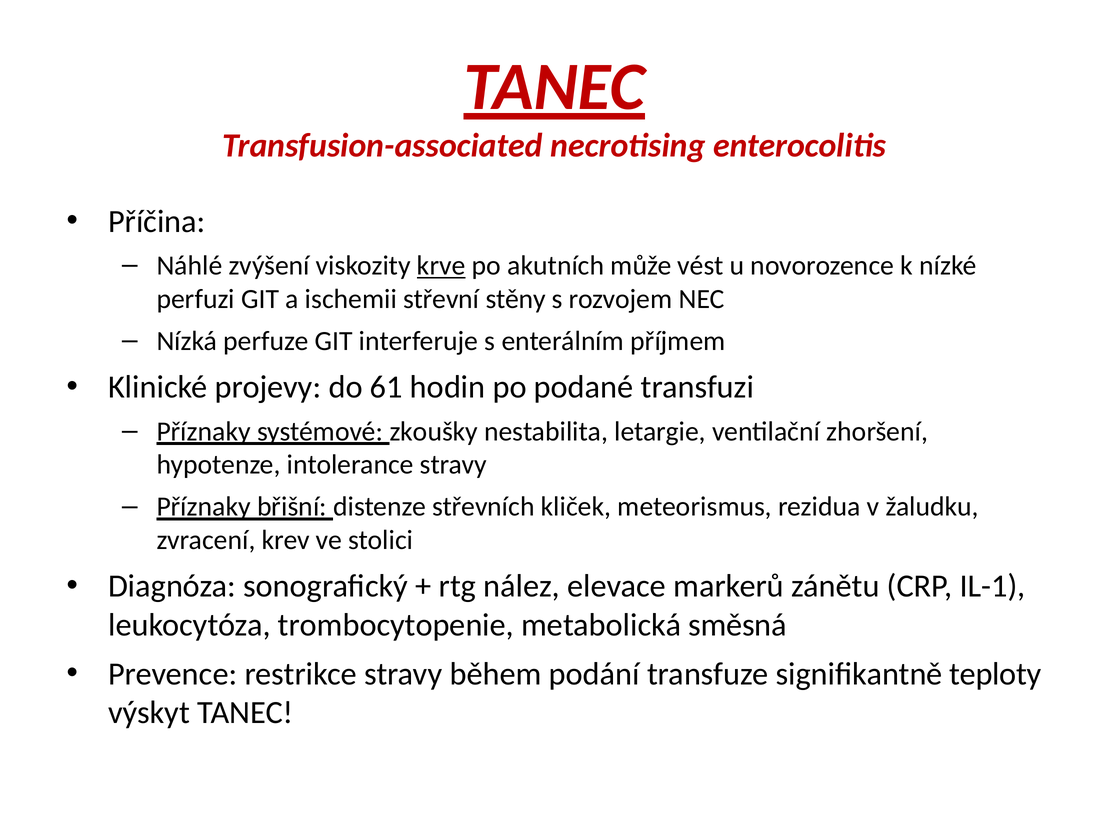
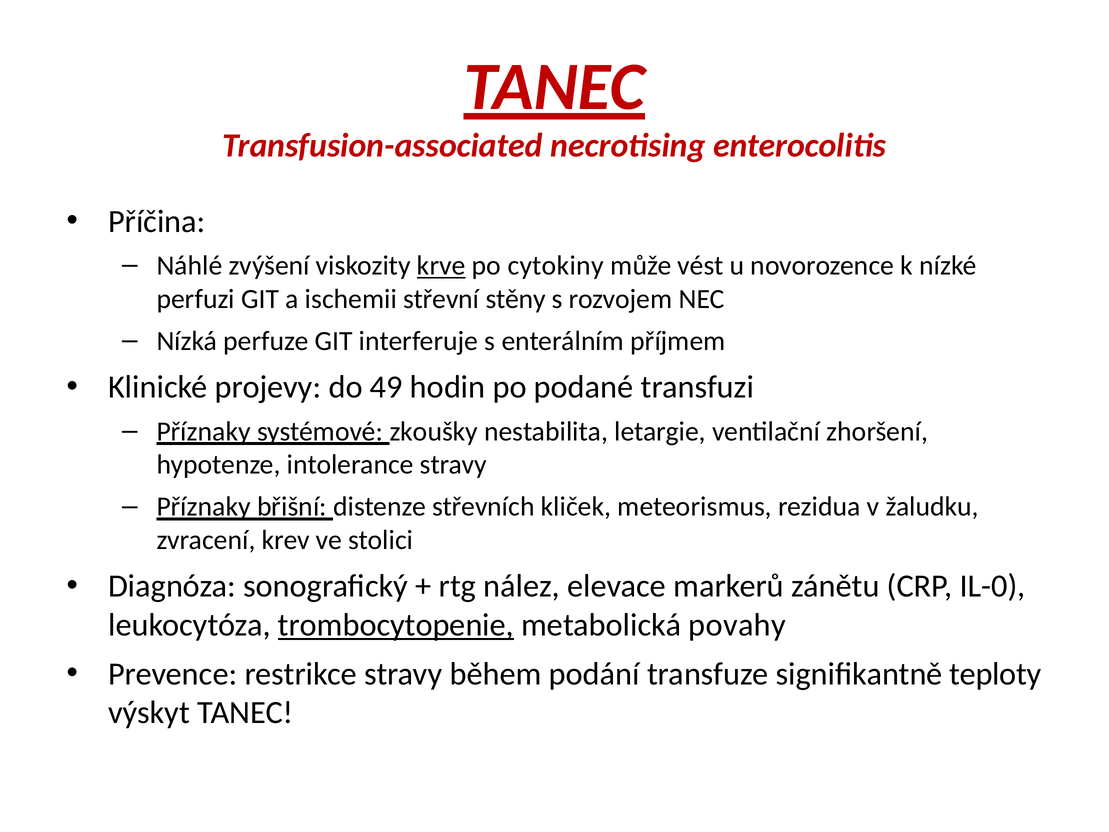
akutních: akutních -> cytokiny (556, 266)
61: 61 -> 49 (386, 387)
IL-1: IL-1 -> IL-0 (992, 586)
trombocytopenie underline: none -> present (396, 625)
směsná: směsná -> povahy (737, 625)
